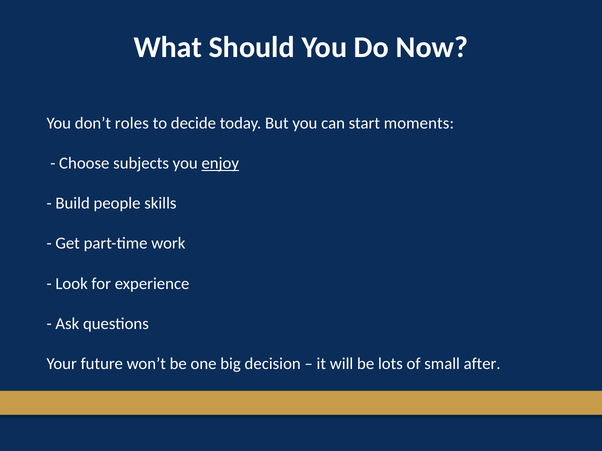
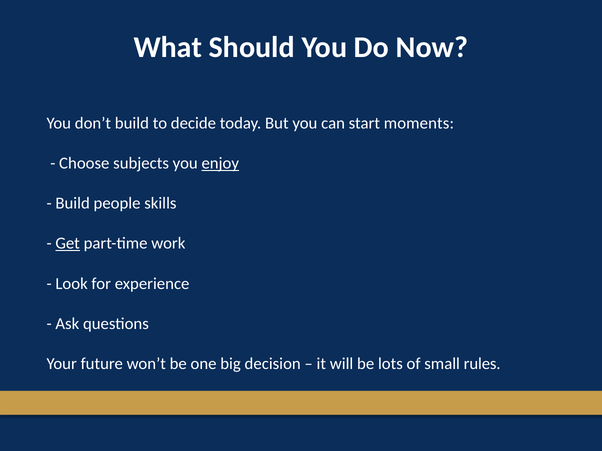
don’t roles: roles -> build (132, 123)
Get underline: none -> present (68, 244)
after: after -> rules (482, 364)
